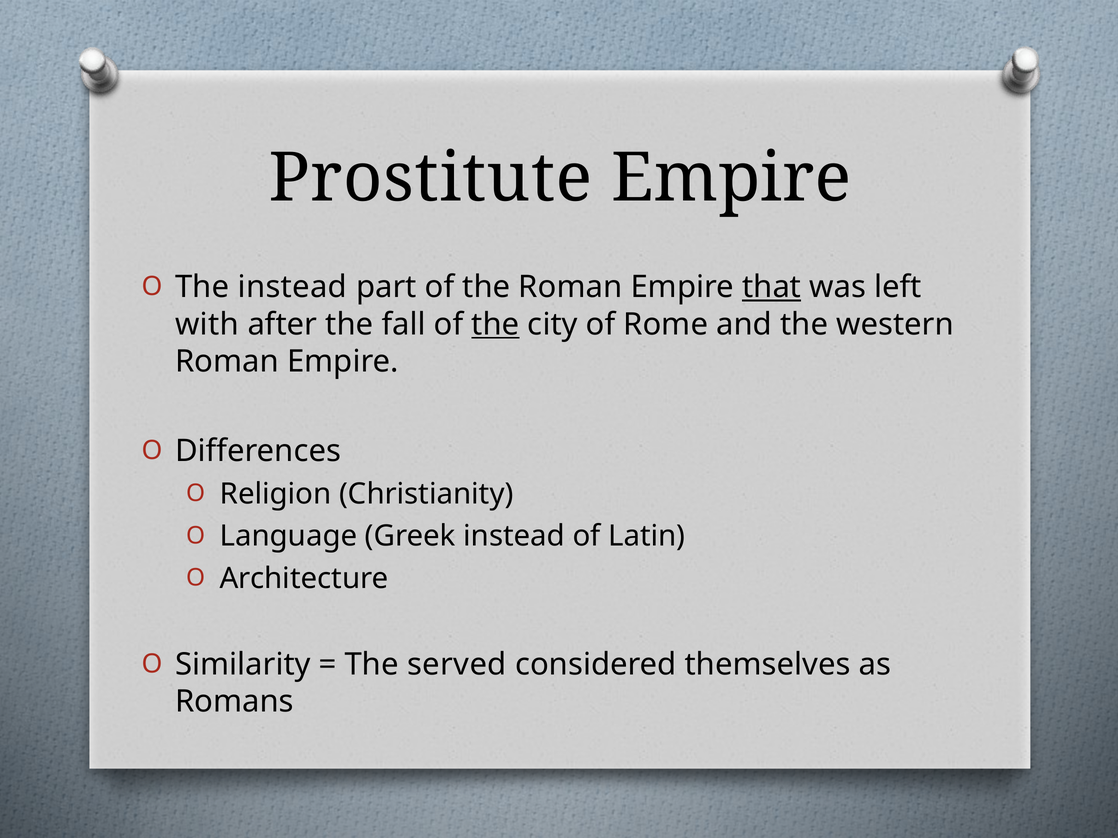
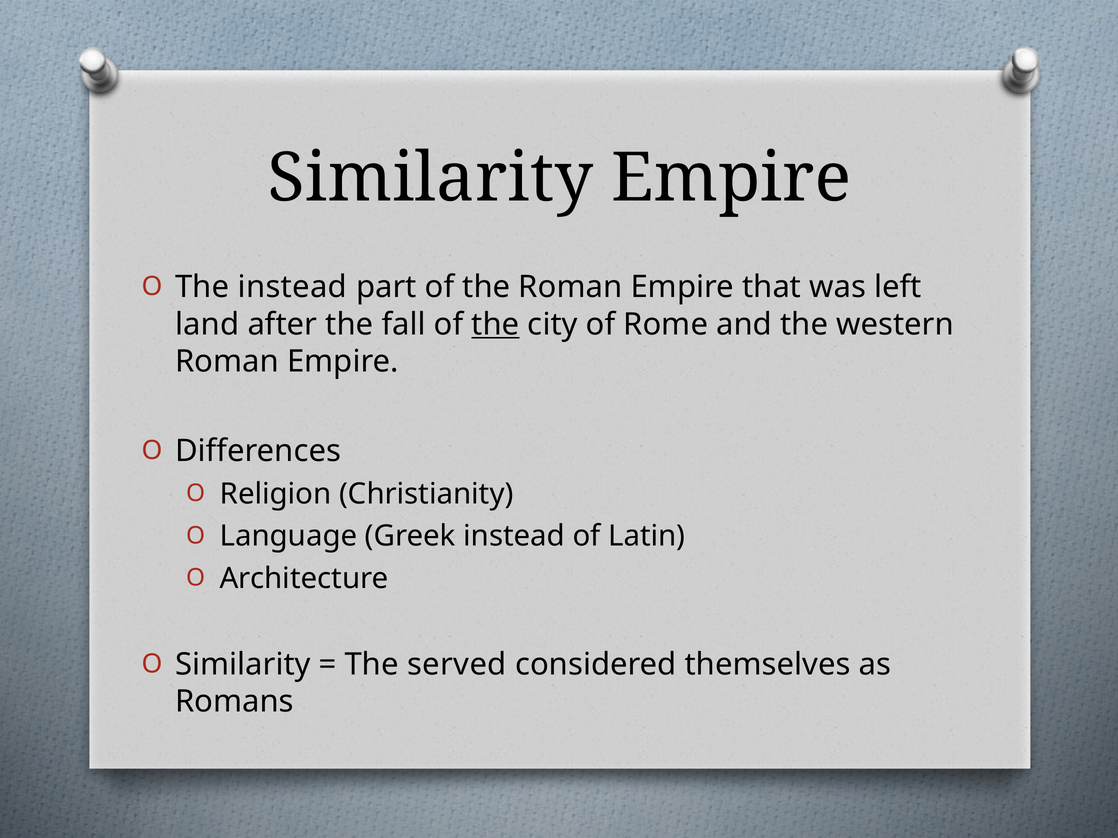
Prostitute: Prostitute -> Similarity (431, 178)
that underline: present -> none (772, 287)
with: with -> land (207, 325)
